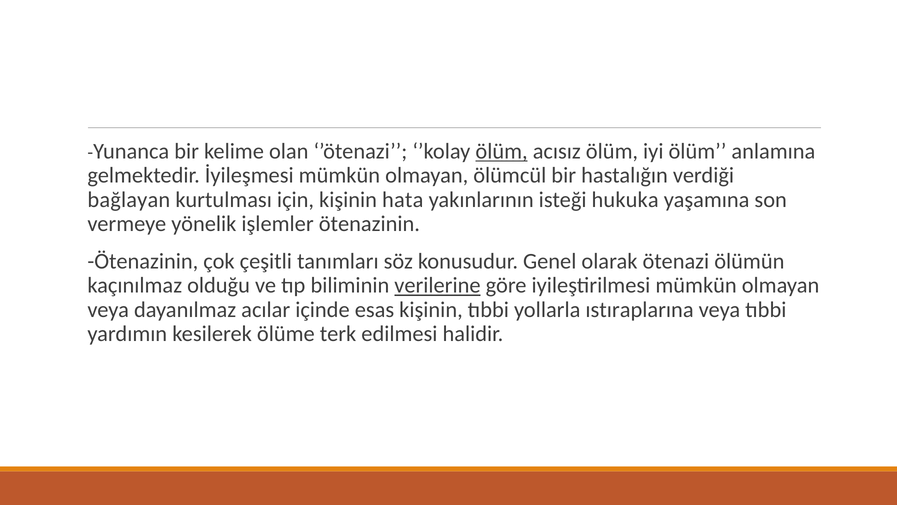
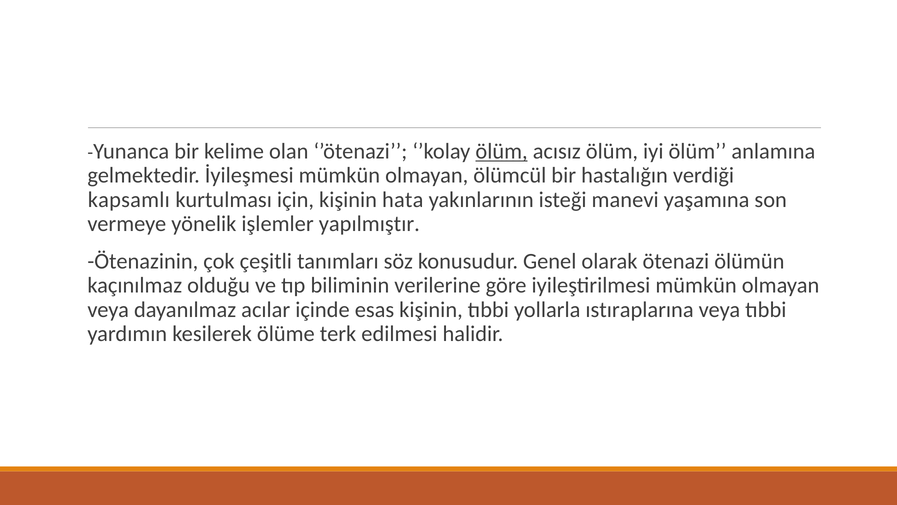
bağlayan: bağlayan -> kapsamlı (129, 200)
hukuka: hukuka -> manevi (625, 200)
işlemler ötenazinin: ötenazinin -> yapılmıştır (369, 224)
verilerine underline: present -> none (437, 285)
